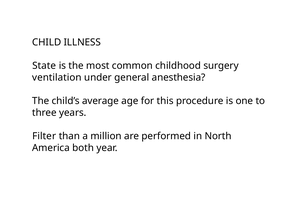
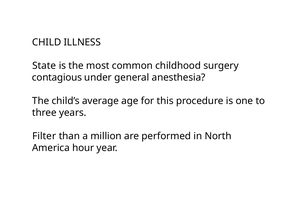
ventilation: ventilation -> contagious (57, 77)
both: both -> hour (83, 148)
